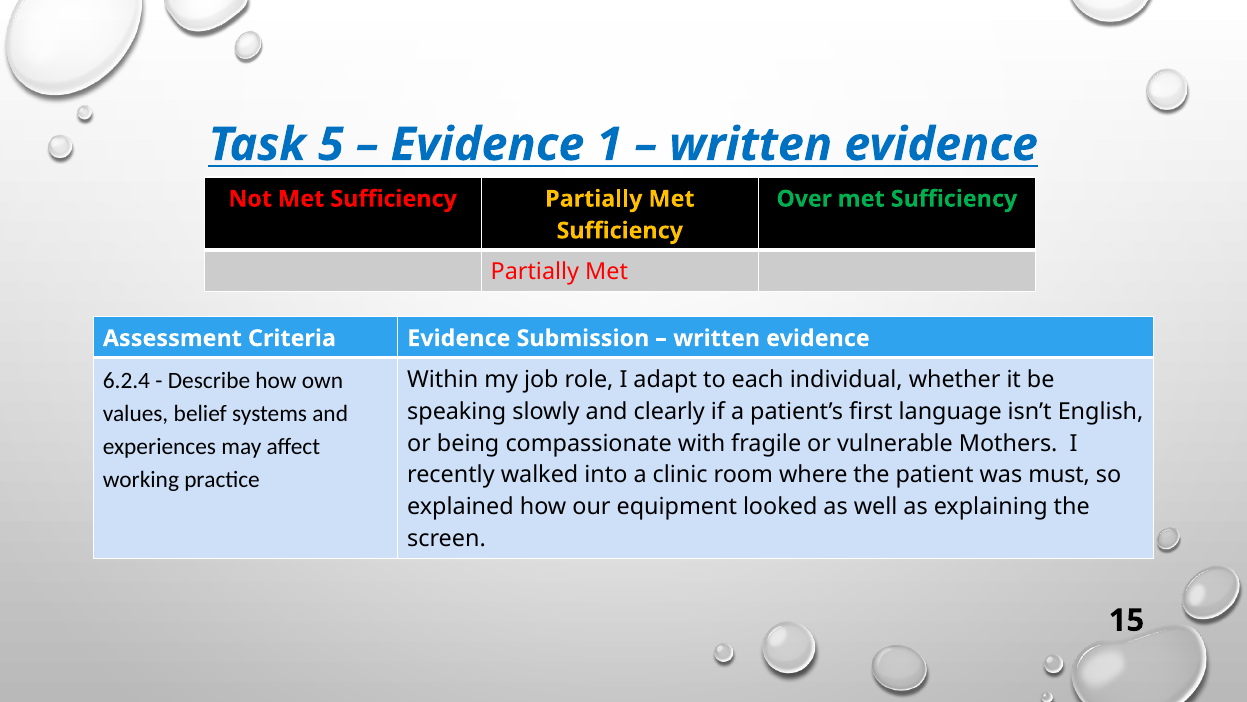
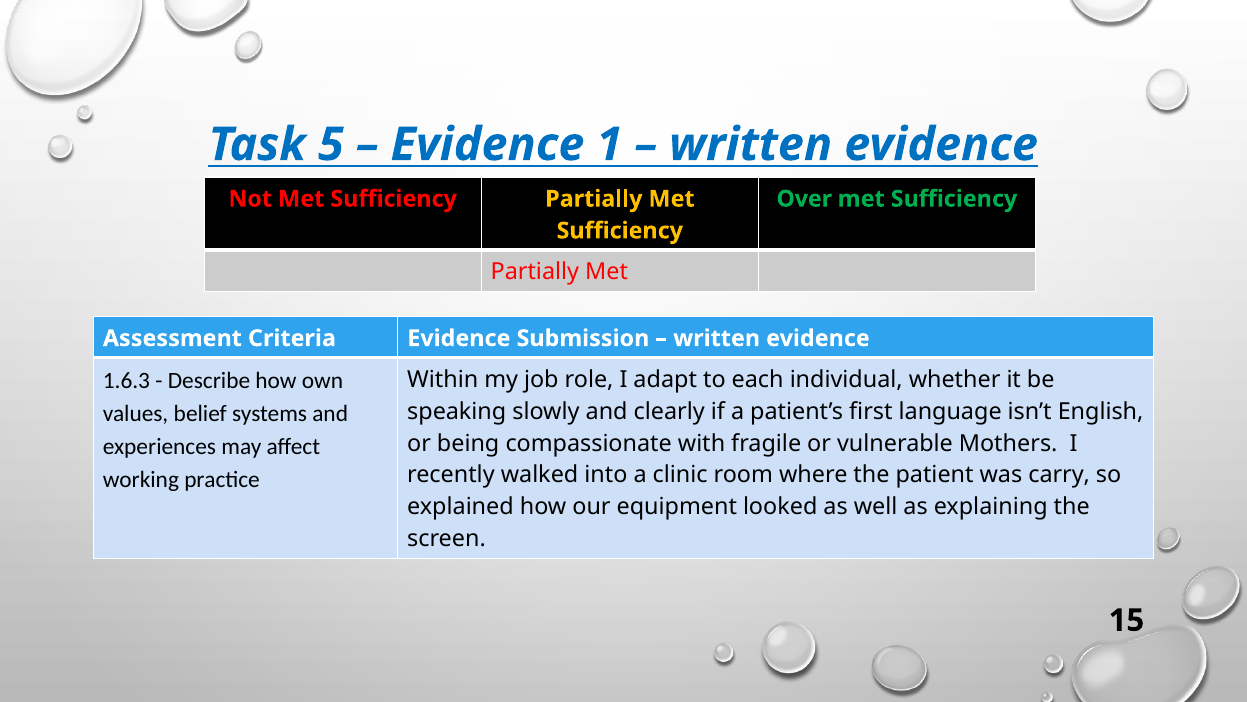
6.2.4: 6.2.4 -> 1.6.3 (126, 381)
must: must -> carry (1059, 475)
